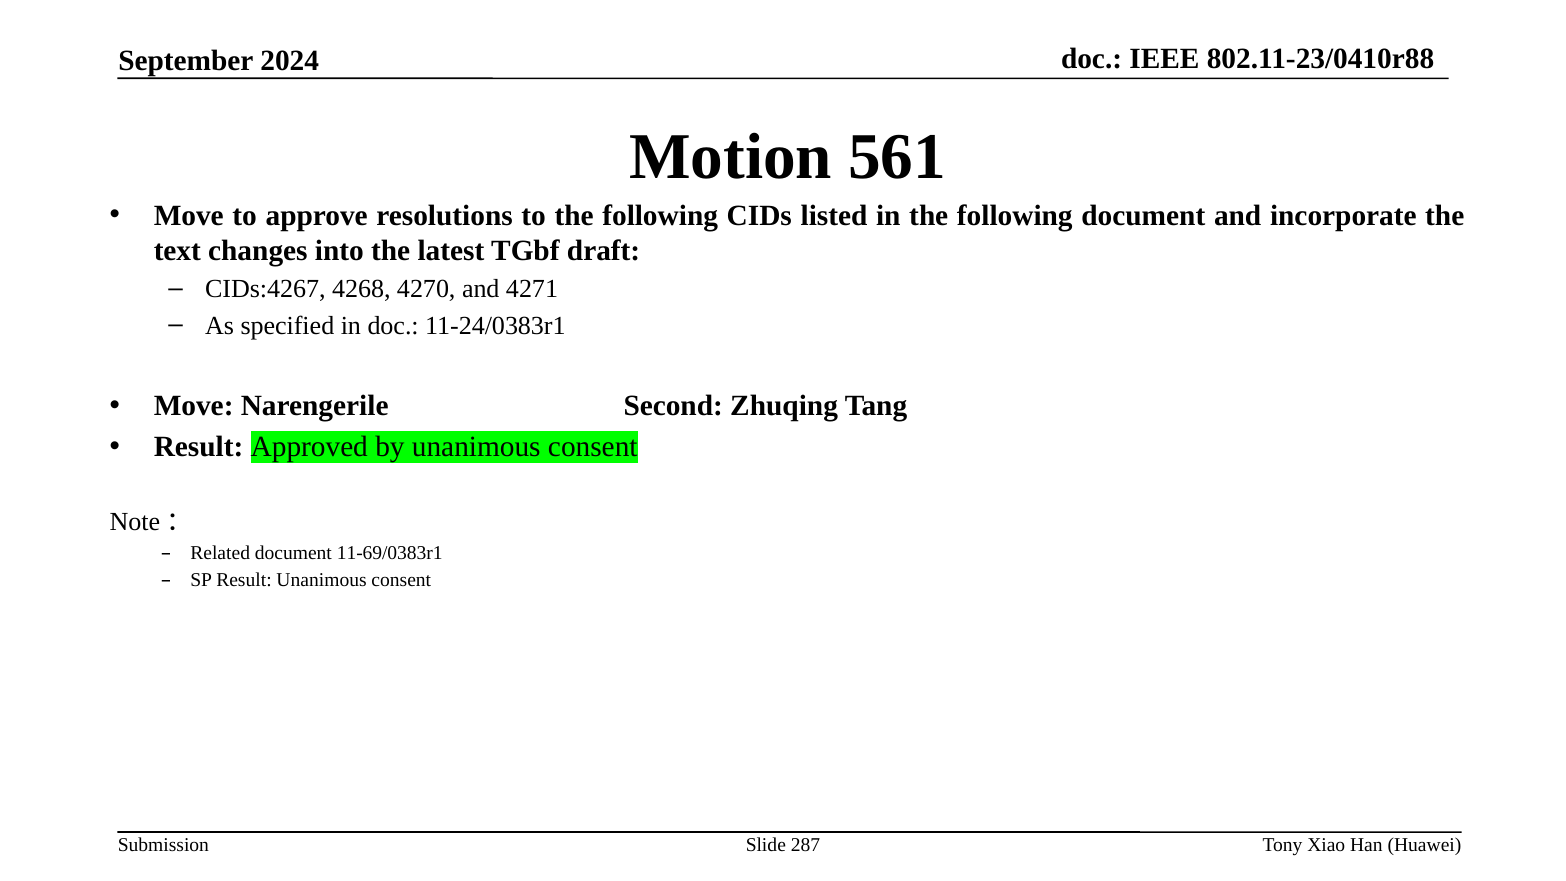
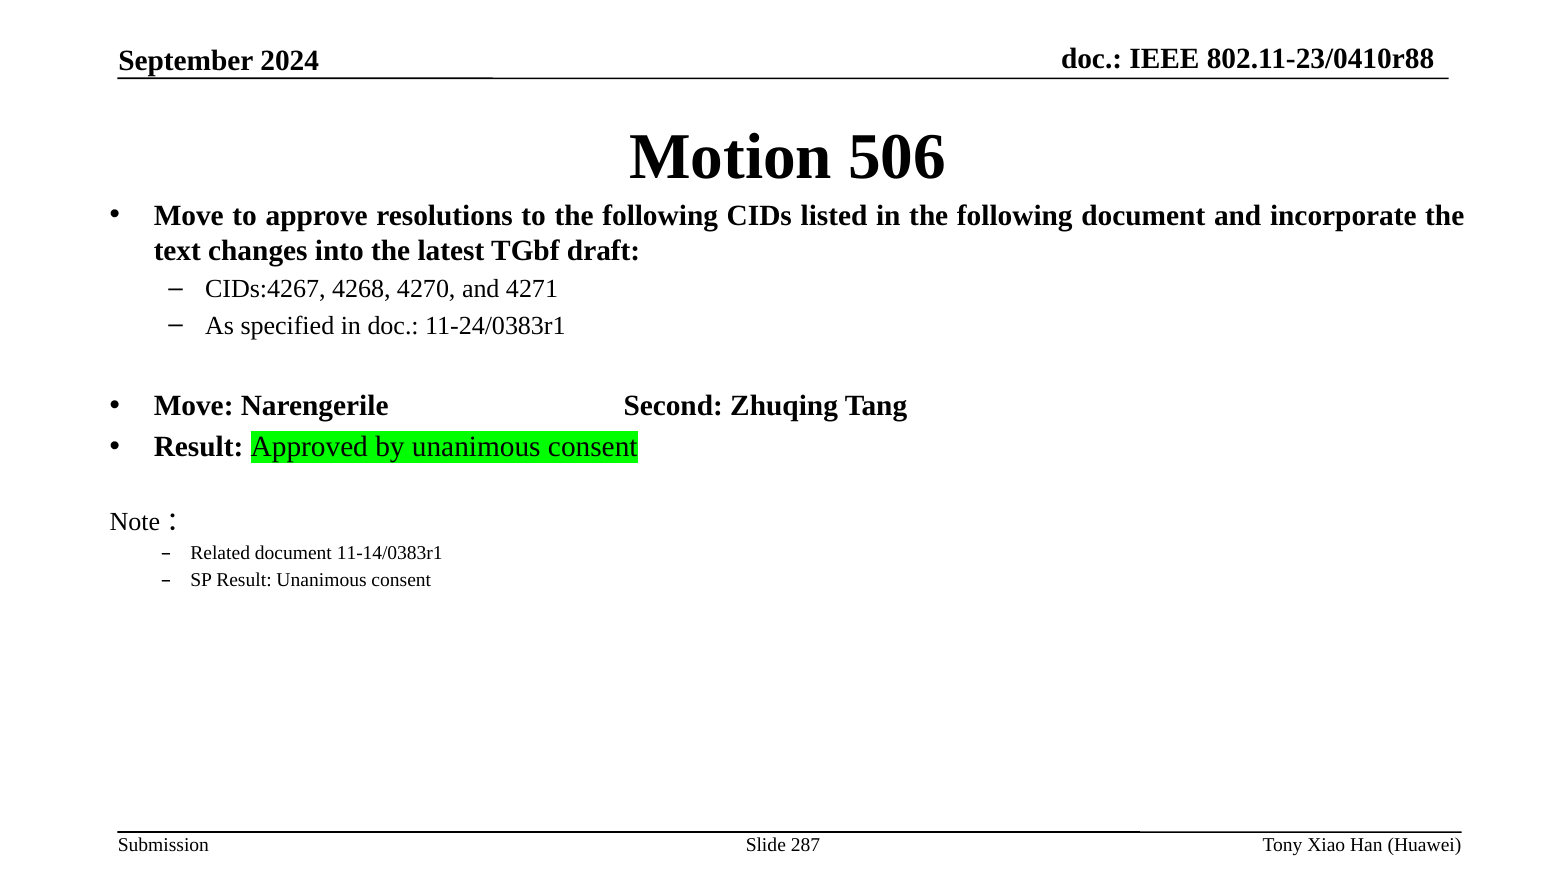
561: 561 -> 506 (897, 157)
11-69/0383r1: 11-69/0383r1 -> 11-14/0383r1 (390, 553)
